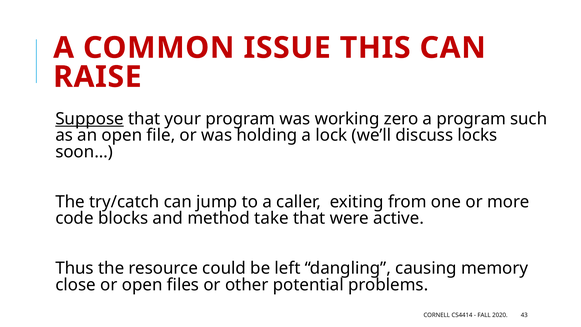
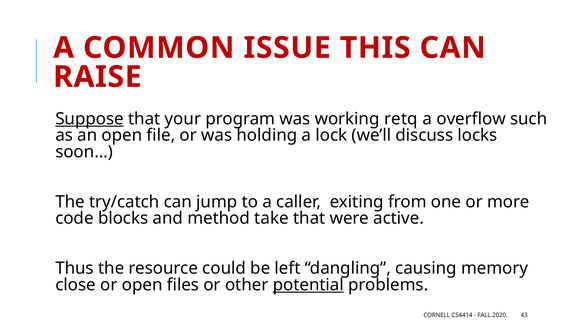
zero: zero -> retq (401, 119)
a program: program -> overflow (471, 119)
potential underline: none -> present (308, 285)
